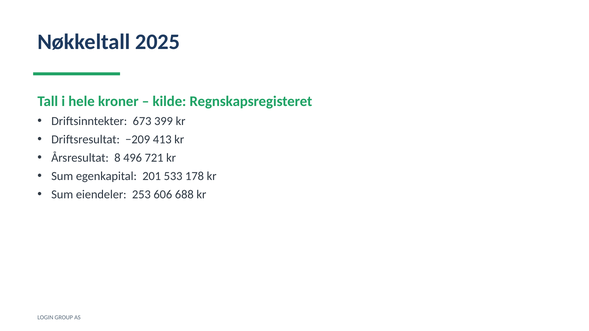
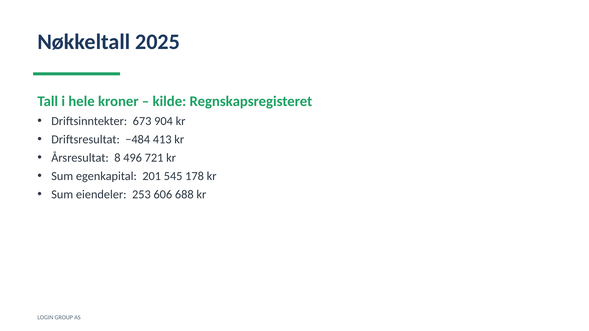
399: 399 -> 904 (164, 121)
−209: −209 -> −484 (138, 140)
533: 533 -> 545 (173, 176)
